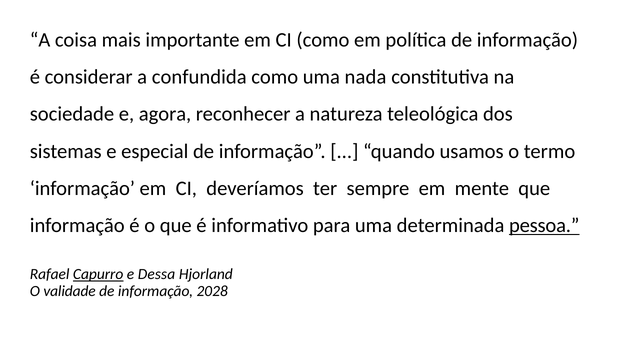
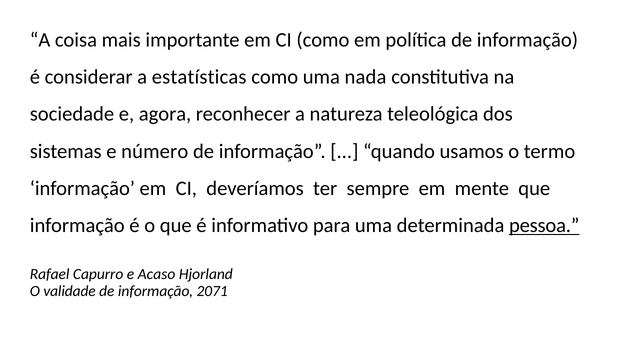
confundida: confundida -> estatísticas (199, 77)
especial: especial -> número (155, 151)
Capurro underline: present -> none (98, 274)
Dessa: Dessa -> Acaso (157, 274)
2028: 2028 -> 2071 (212, 291)
